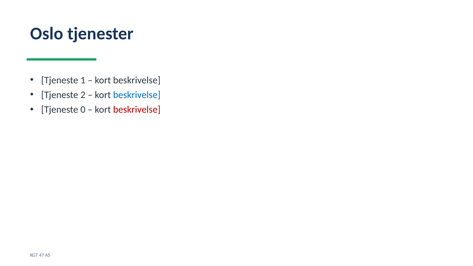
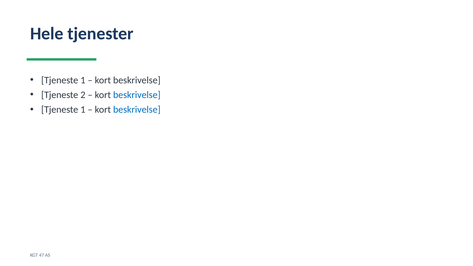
Oslo: Oslo -> Hele (47, 34)
0: 0 -> 1 (83, 110)
beskrivelse colour: red -> blue (137, 110)
